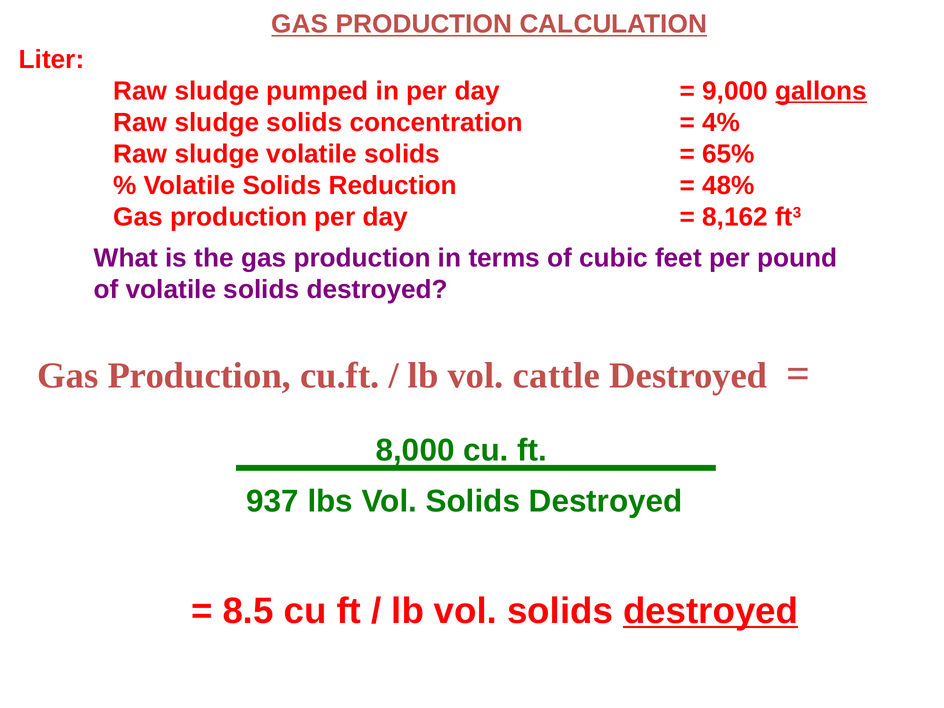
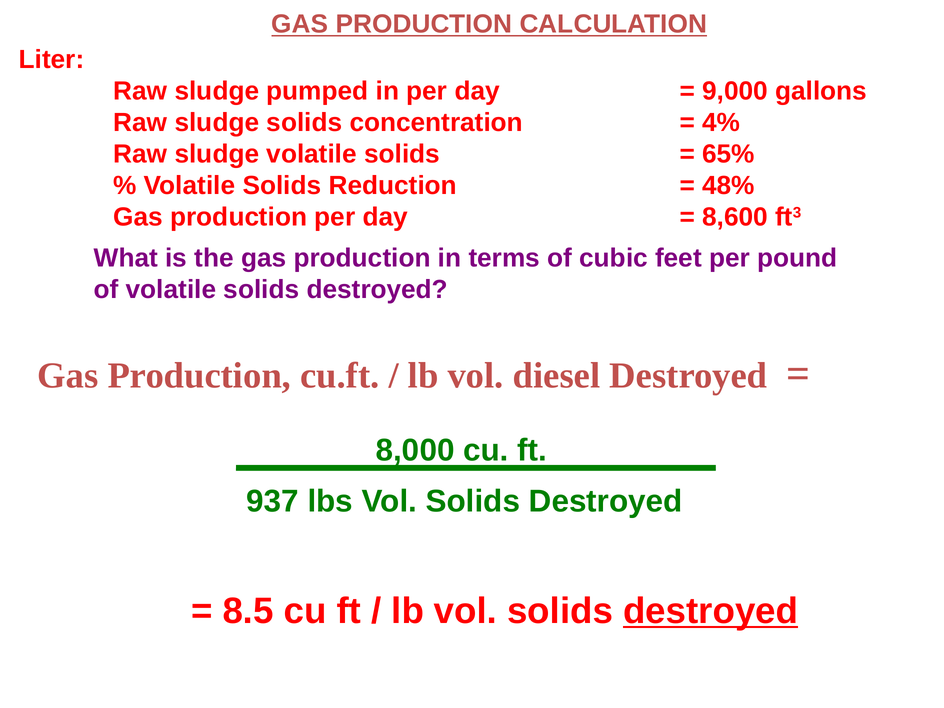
gallons underline: present -> none (821, 91)
8,162: 8,162 -> 8,600 (735, 217)
cattle: cattle -> diesel (556, 376)
